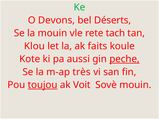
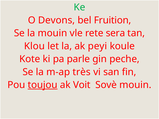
Déserts: Déserts -> Fruition (113, 20)
tach: tach -> sera (115, 33)
faits: faits -> peyi (97, 46)
aussi: aussi -> parle (78, 59)
peche underline: present -> none (124, 59)
